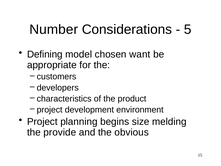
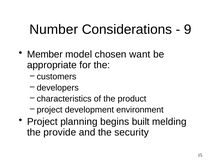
5: 5 -> 9 (188, 29)
Defining: Defining -> Member (45, 54)
size: size -> built (141, 121)
obvious: obvious -> security (132, 132)
